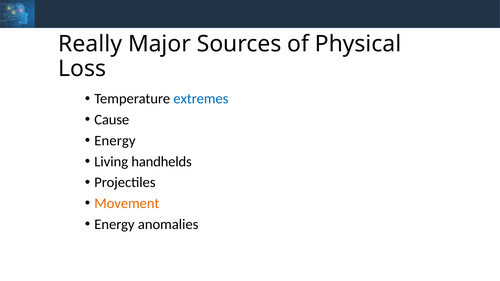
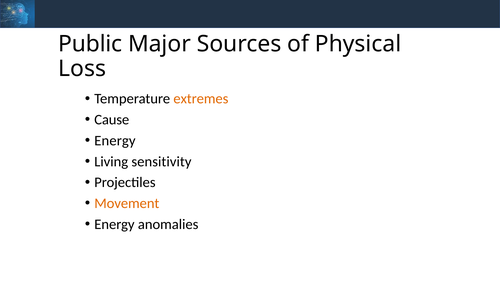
Really: Really -> Public (90, 44)
extremes colour: blue -> orange (201, 99)
handhelds: handhelds -> sensitivity (161, 162)
